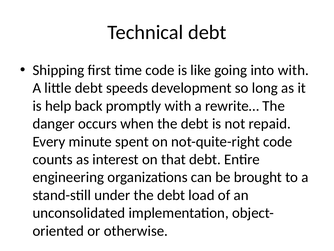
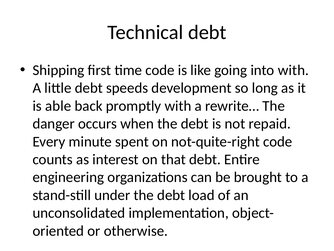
help: help -> able (58, 106)
